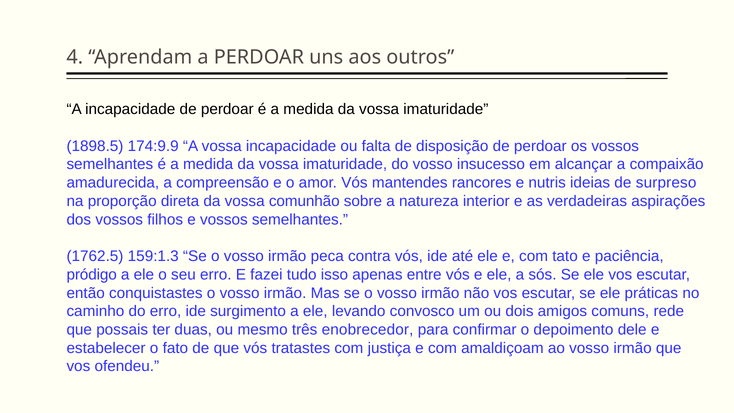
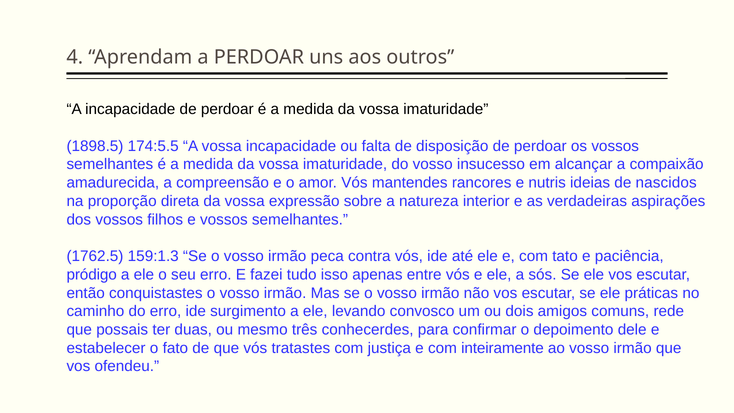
174:9.9: 174:9.9 -> 174:5.5 (153, 146)
surpreso: surpreso -> nascidos (666, 183)
comunhão: comunhão -> expressão (304, 201)
enobrecedor: enobrecedor -> conhecerdes (368, 330)
amaldiçoam: amaldiçoam -> inteiramente (503, 348)
